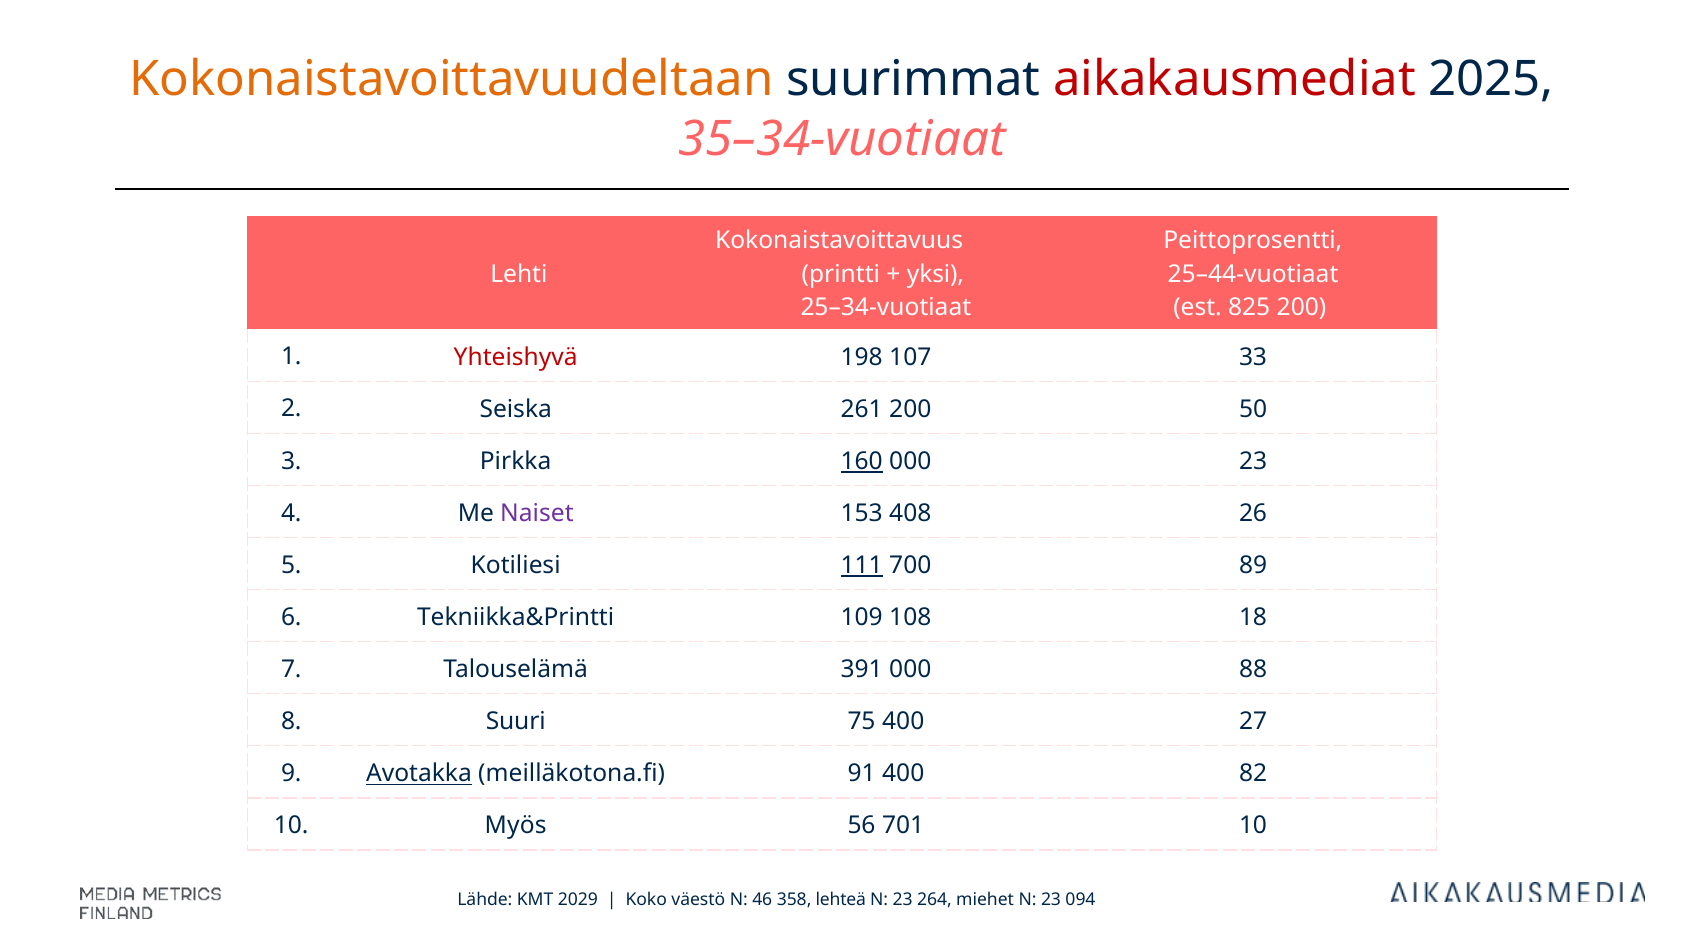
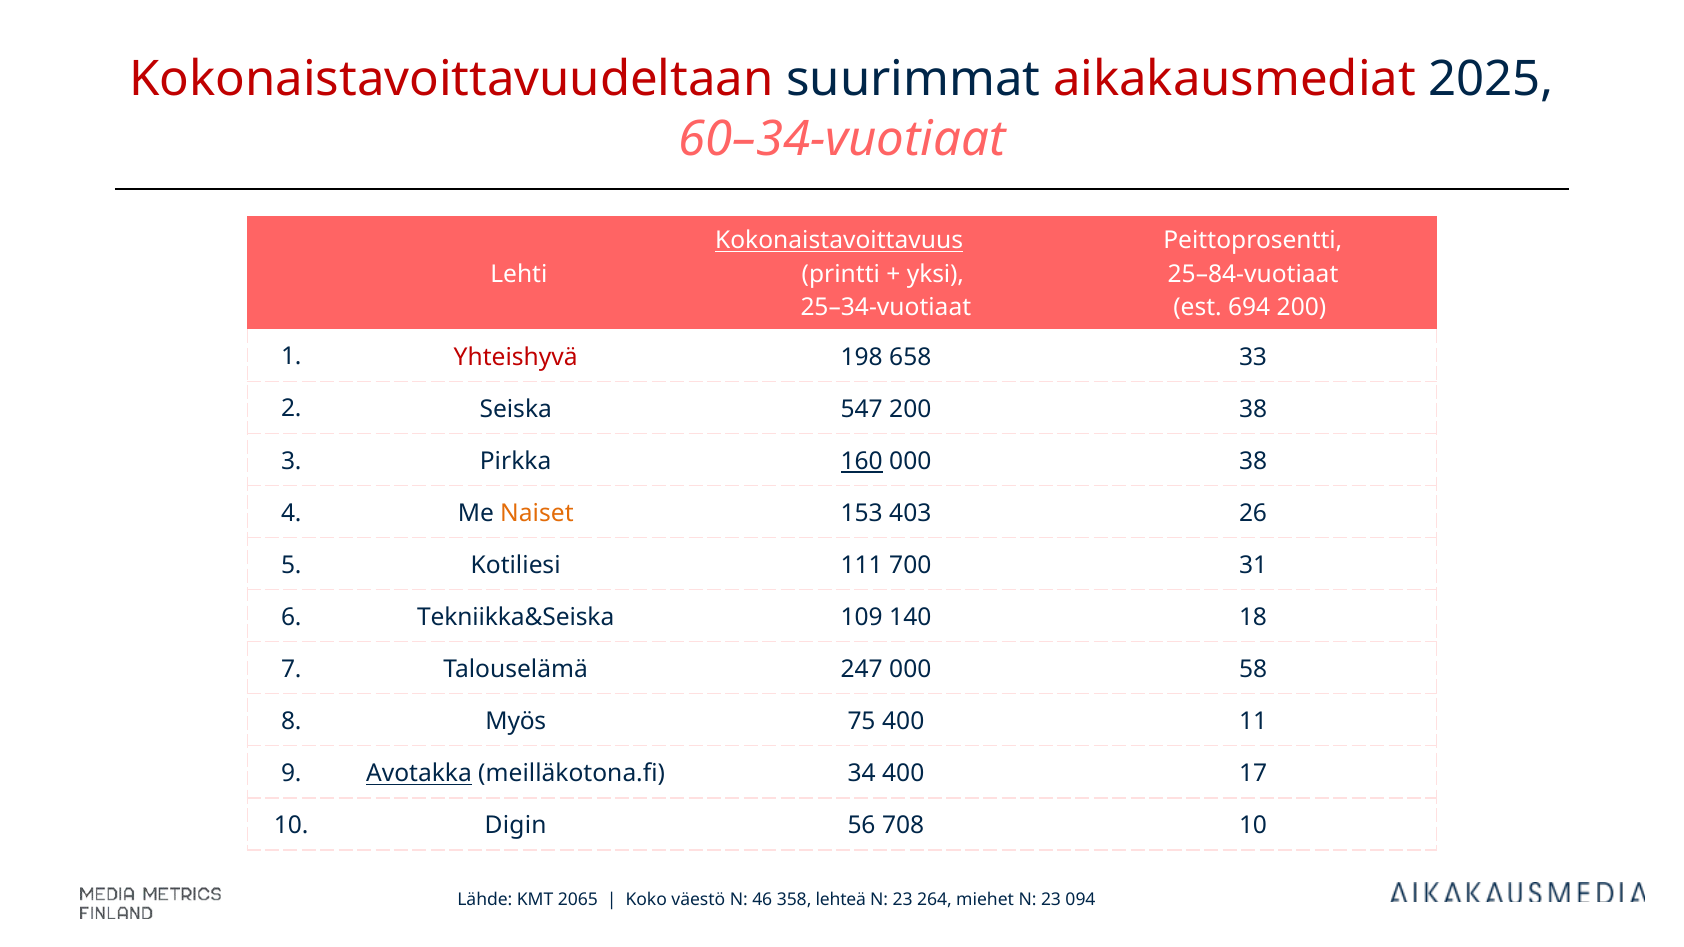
Kokonaistavoittavuudeltaan colour: orange -> red (452, 79)
35–34-vuotiaat: 35–34-vuotiaat -> 60–34-vuotiaat (842, 139)
Kokonaistavoittavuus underline: none -> present (839, 241)
25–44-vuotiaat: 25–44-vuotiaat -> 25–84-vuotiaat (1253, 274)
825: 825 -> 694 (1249, 308)
107: 107 -> 658 (910, 357)
261: 261 -> 547 (862, 409)
200 50: 50 -> 38 (1253, 409)
000 23: 23 -> 38 (1253, 462)
Naiset colour: purple -> orange (537, 514)
408: 408 -> 403 (910, 514)
111 underline: present -> none (862, 566)
89: 89 -> 31 (1253, 566)
Tekniikka&Printti: Tekniikka&Printti -> Tekniikka&Seiska (516, 618)
108: 108 -> 140 (910, 618)
391: 391 -> 247 (862, 670)
88: 88 -> 58 (1253, 670)
Suuri: Suuri -> Myös (516, 722)
27: 27 -> 11 (1253, 722)
91: 91 -> 34 (862, 774)
82: 82 -> 17 (1253, 774)
Myös: Myös -> Digin (516, 826)
701: 701 -> 708 (903, 826)
2029: 2029 -> 2065 (578, 900)
